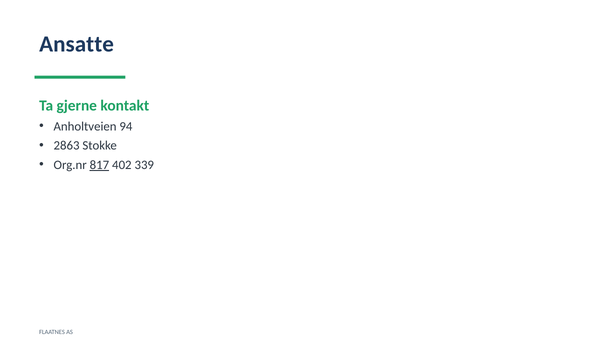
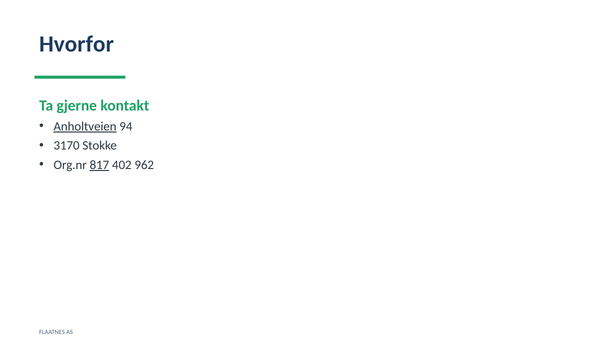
Ansatte: Ansatte -> Hvorfor (76, 44)
Anholtveien underline: none -> present (85, 126)
2863: 2863 -> 3170 (67, 146)
339: 339 -> 962 (144, 165)
